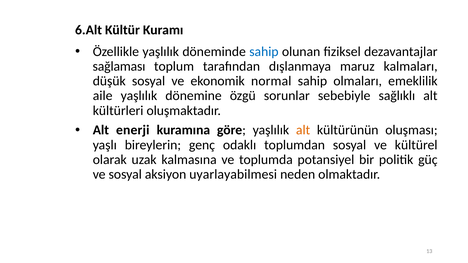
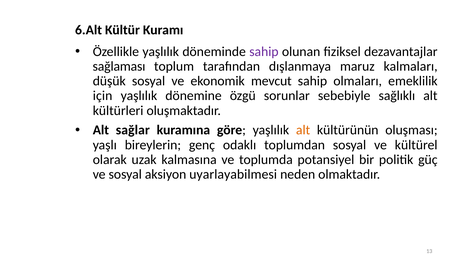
sahip colour: blue -> purple (264, 52)
normal: normal -> mevcut (271, 81)
aile: aile -> için (103, 96)
enerji: enerji -> sağlar (133, 130)
